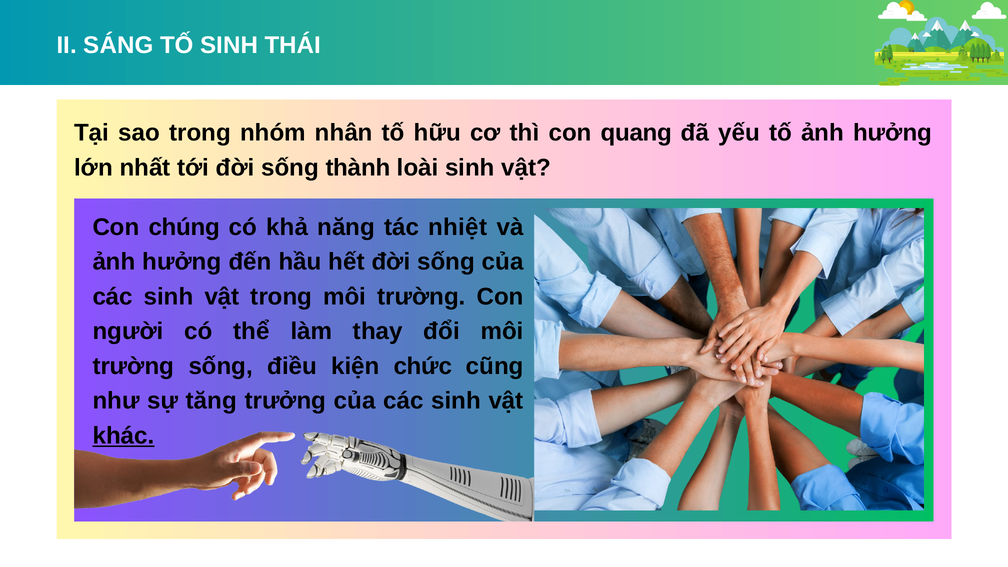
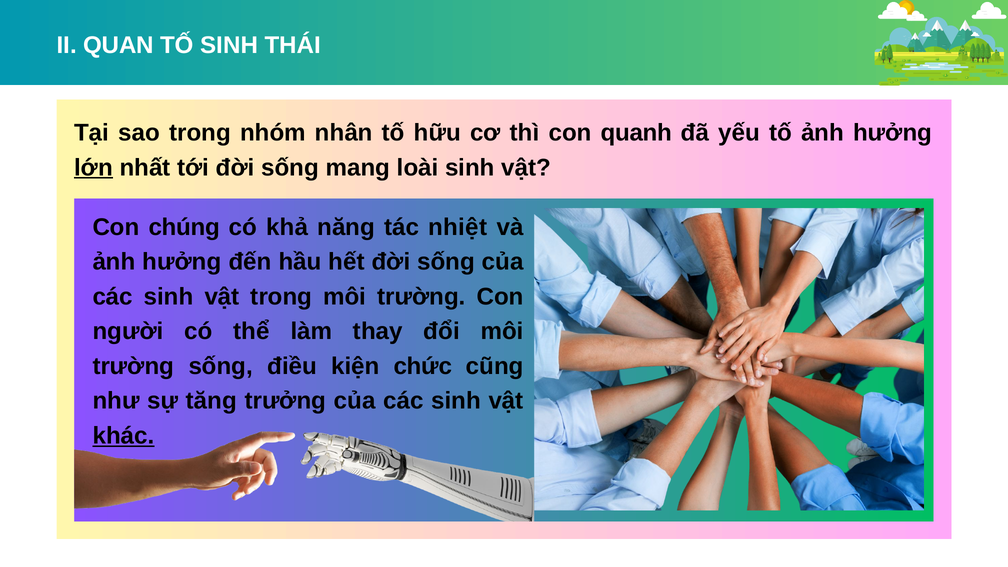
SÁNG: SÁNG -> QUAN (119, 45)
quang: quang -> quanh (636, 133)
lớn underline: none -> present (94, 168)
thành: thành -> mang (358, 168)
